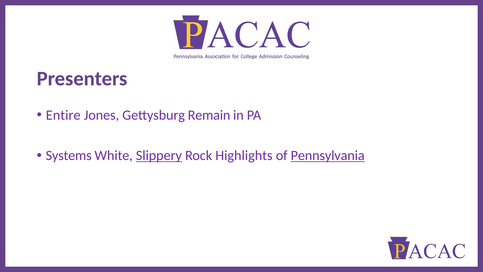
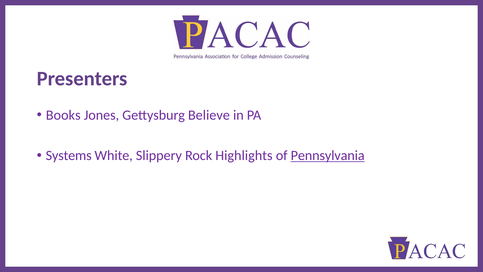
Entire: Entire -> Books (63, 115)
Remain: Remain -> Believe (209, 115)
Slippery underline: present -> none (159, 155)
